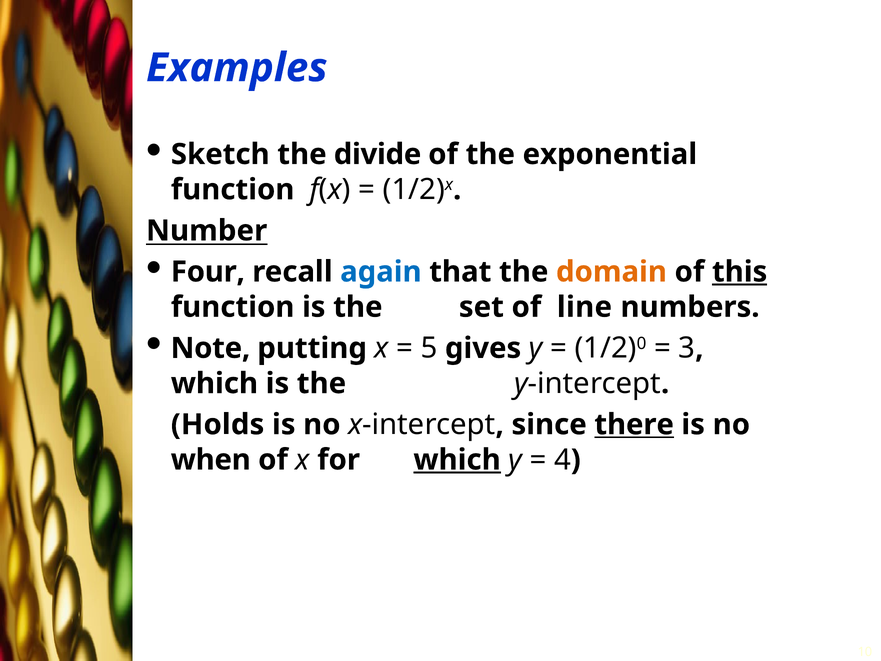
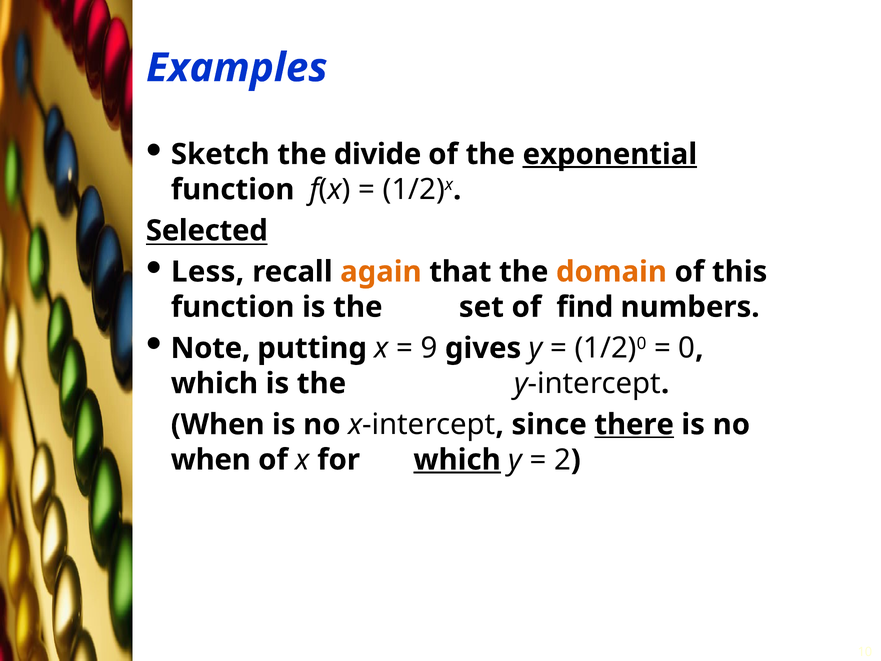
exponential underline: none -> present (610, 154)
Number: Number -> Selected (207, 231)
Four: Four -> Less (208, 272)
again colour: blue -> orange (381, 272)
this underline: present -> none (740, 272)
line: line -> find (585, 307)
5: 5 -> 9 (429, 348)
3: 3 -> 0 (687, 348)
Holds: Holds -> When (218, 424)
4: 4 -> 2 (562, 460)
